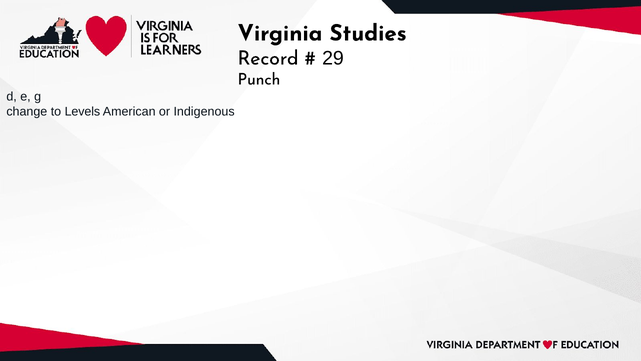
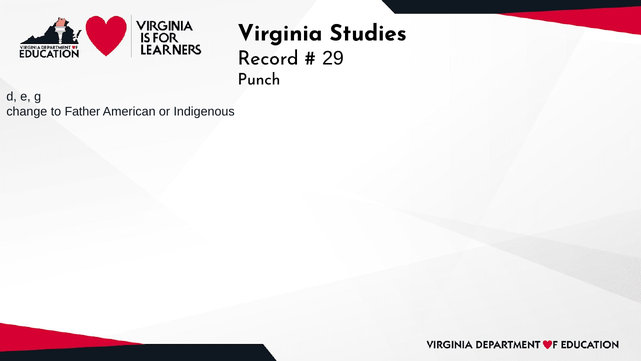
Levels: Levels -> Father (82, 112)
